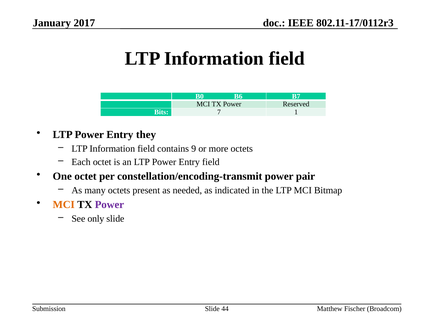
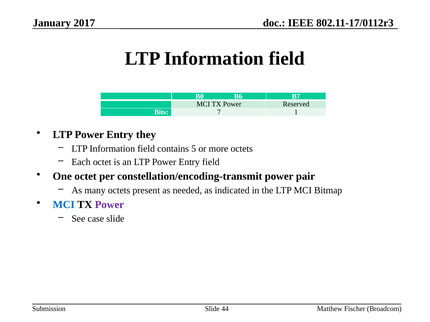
9: 9 -> 5 (194, 149)
MCI colour: orange -> blue (64, 205)
only: only -> case (96, 219)
